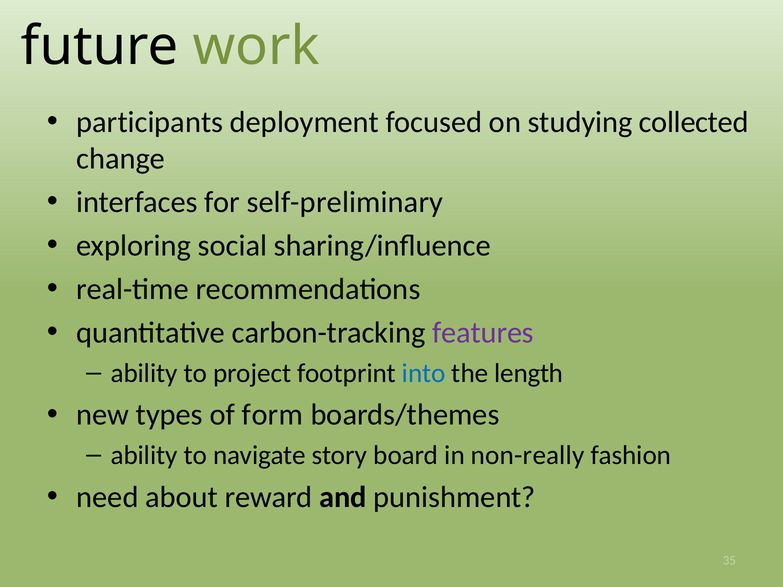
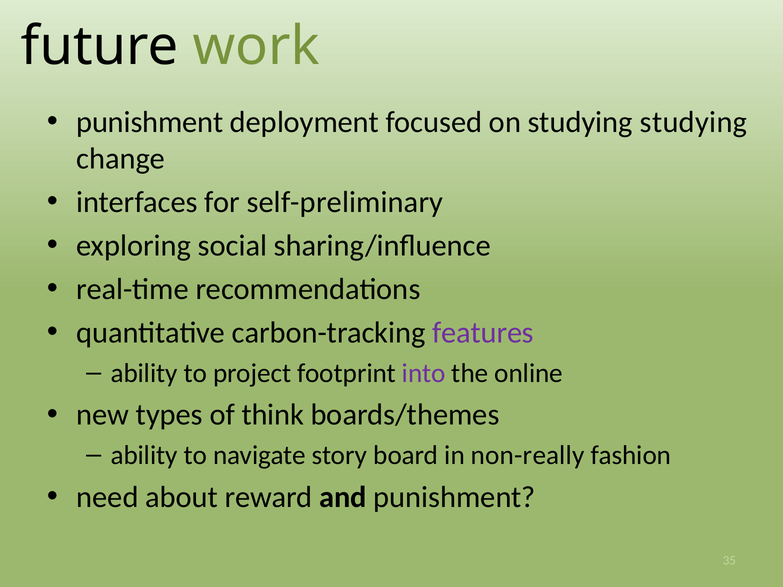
participants: participants -> punishment (150, 122)
studying collected: collected -> studying (693, 122)
into colour: blue -> purple (424, 373)
length: length -> online (529, 373)
form: form -> think (273, 415)
